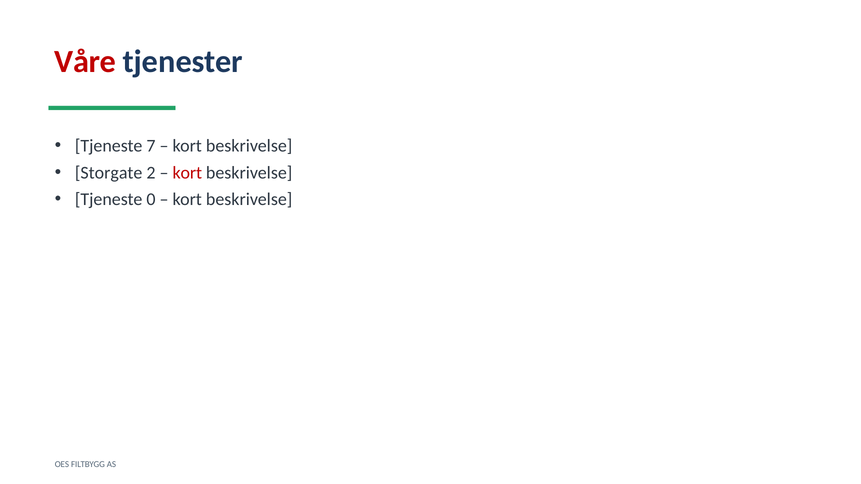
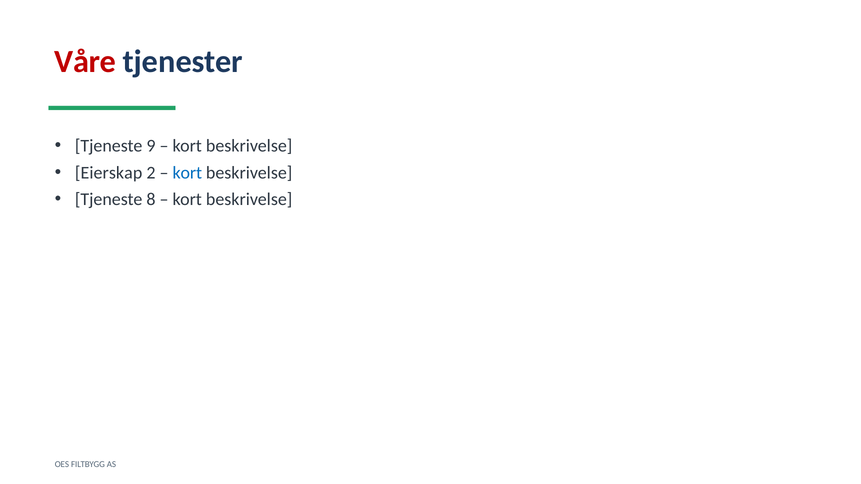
7: 7 -> 9 (151, 146)
Storgate: Storgate -> Eierskap (109, 173)
kort colour: red -> blue (187, 173)
0: 0 -> 8 (151, 200)
